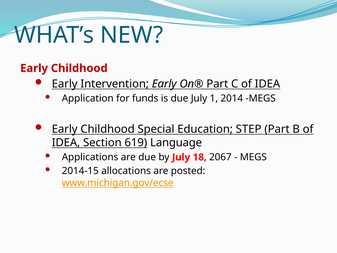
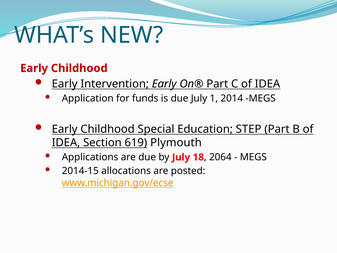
Language: Language -> Plymouth (176, 143)
2067: 2067 -> 2064 (220, 157)
